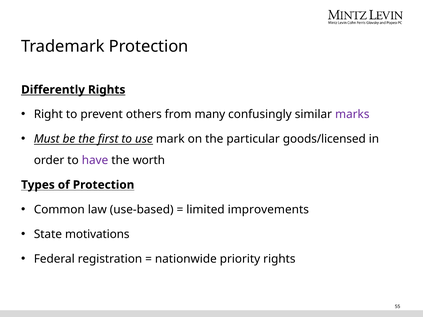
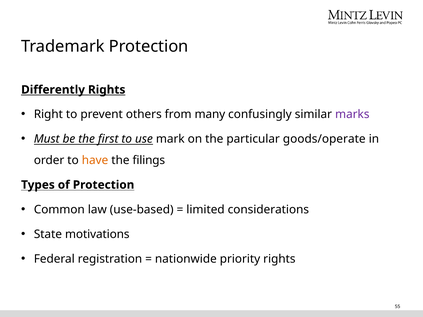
goods/licensed: goods/licensed -> goods/operate (324, 139)
have colour: purple -> orange (95, 160)
worth: worth -> filings (149, 160)
improvements: improvements -> considerations (268, 210)
